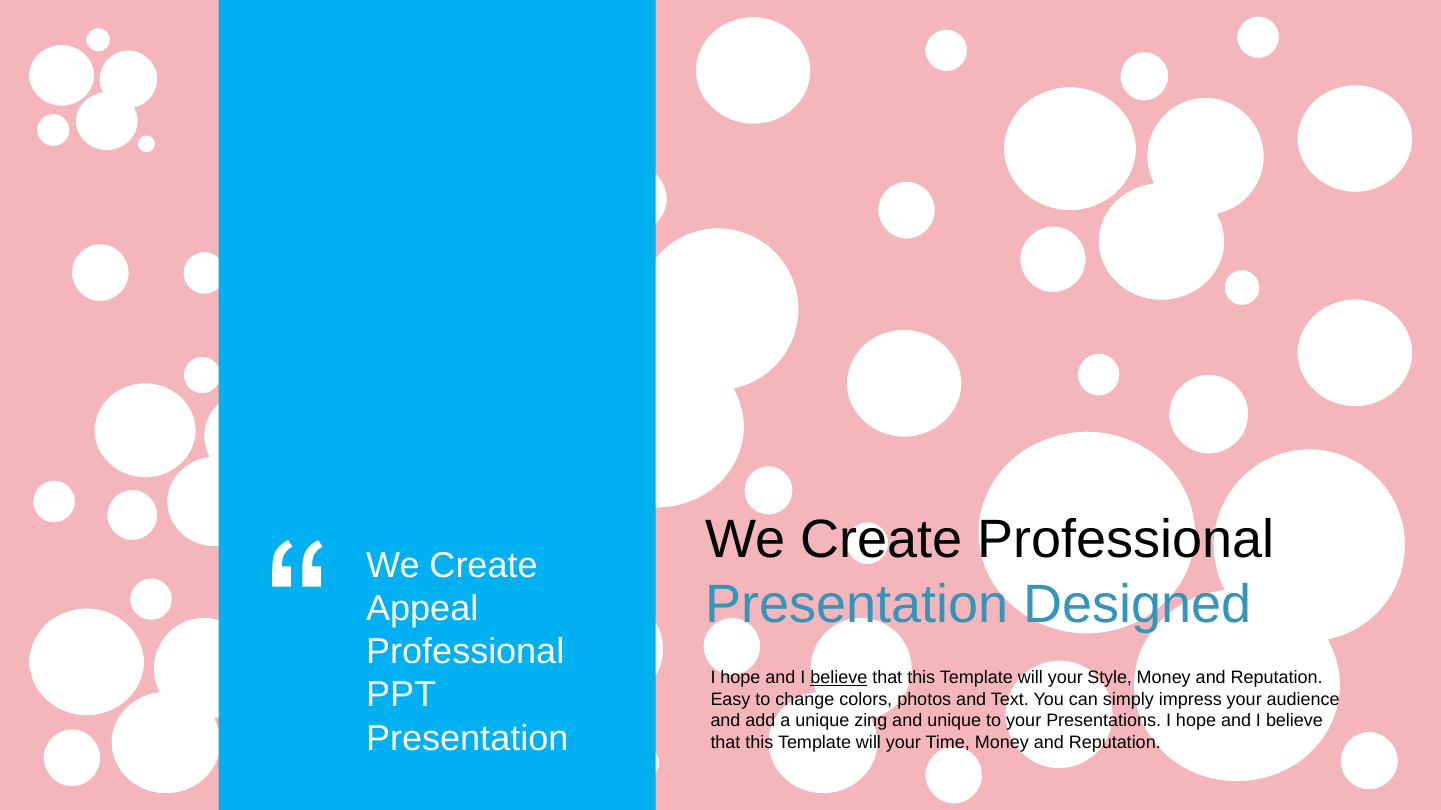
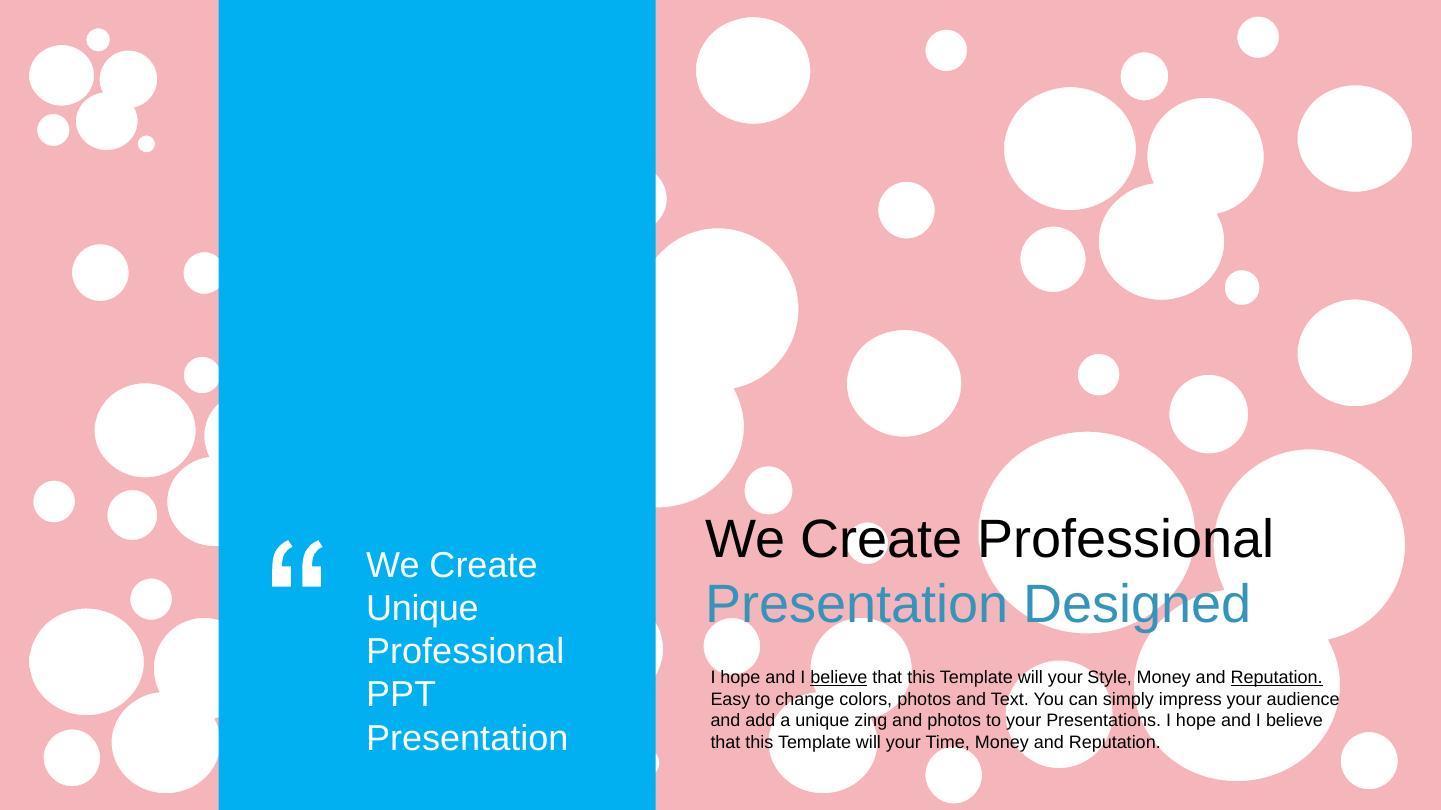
Appeal: Appeal -> Unique (422, 609)
Reputation underline: none -> present (1277, 678)
and unique: unique -> photos (954, 721)
